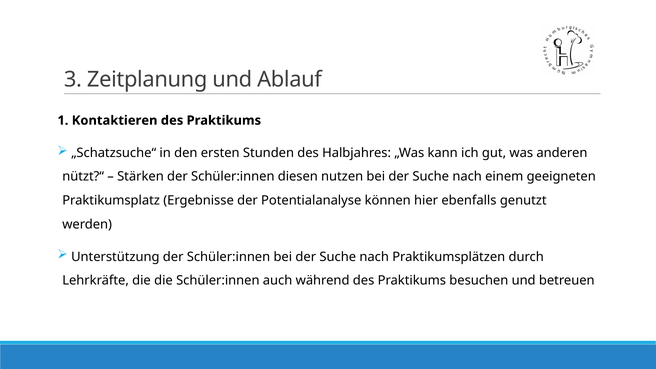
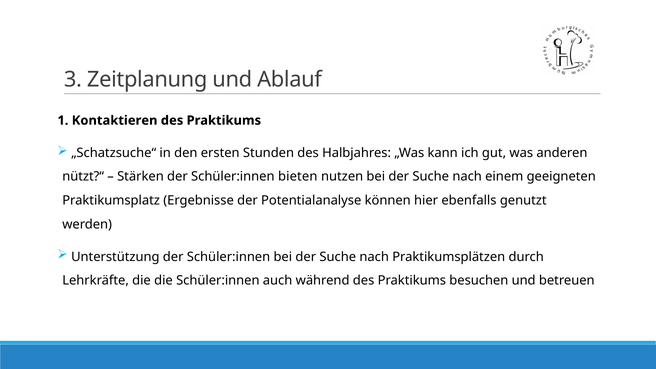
diesen: diesen -> bieten (298, 177)
